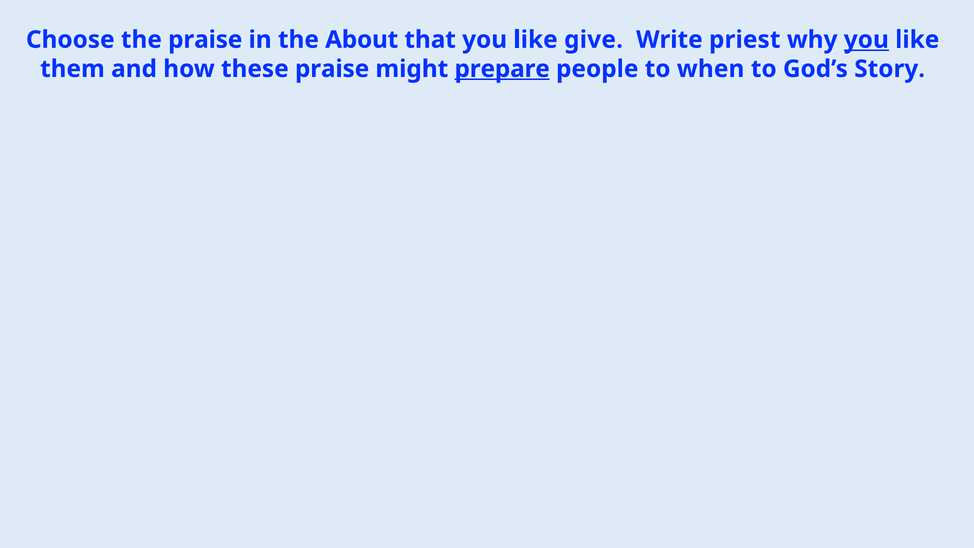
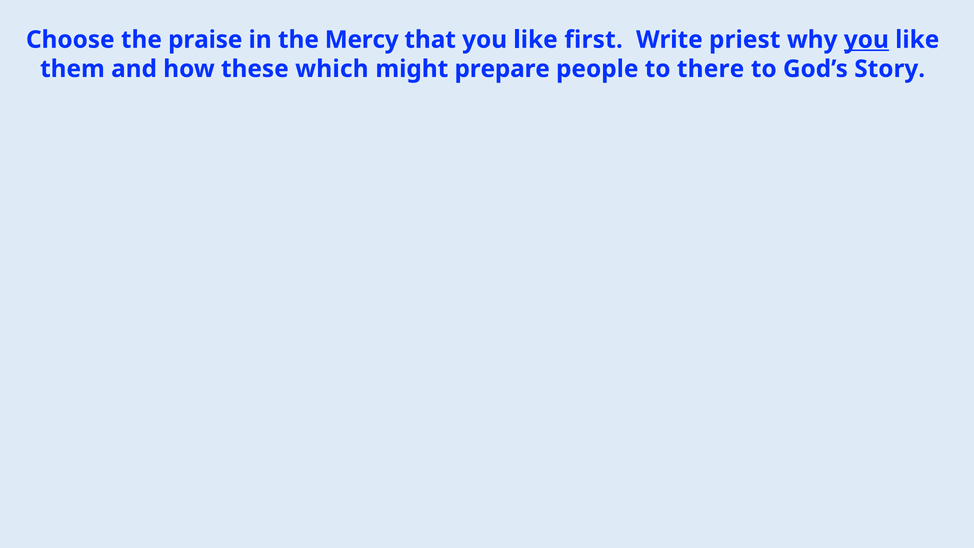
About: About -> Mercy (362, 40)
give: give -> first (594, 40)
these praise: praise -> which (332, 69)
prepare underline: present -> none (502, 69)
when: when -> there (711, 69)
